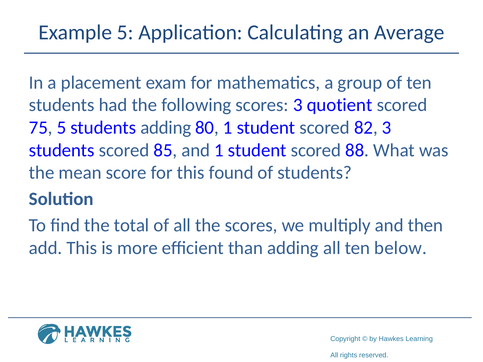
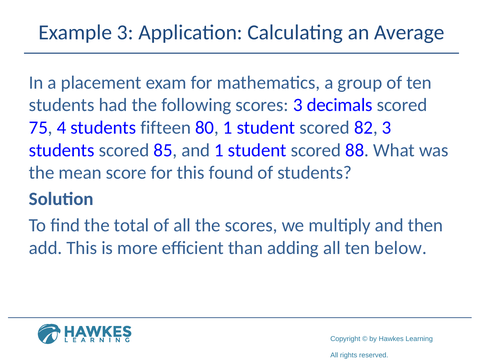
Example 5: 5 -> 3 (125, 32)
quotient: quotient -> decimals (340, 105)
75 5: 5 -> 4 (62, 128)
students adding: adding -> fifteen (166, 128)
